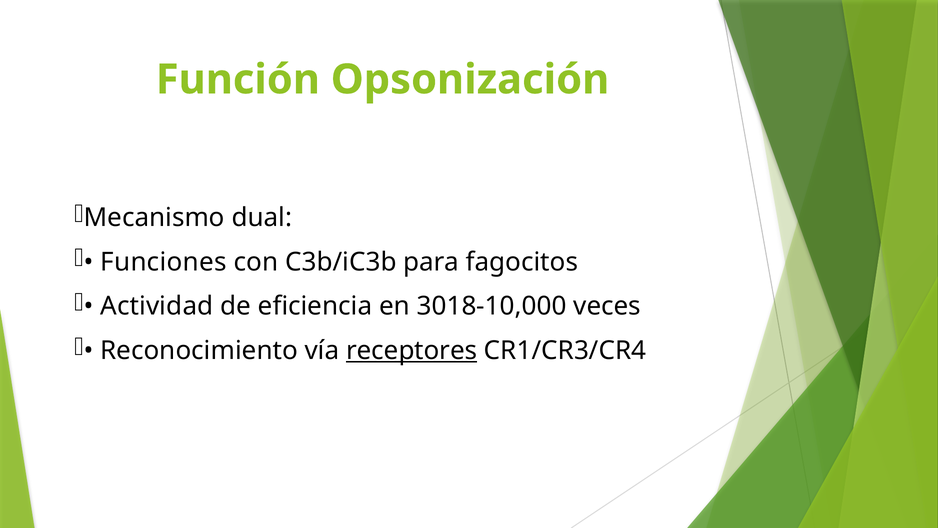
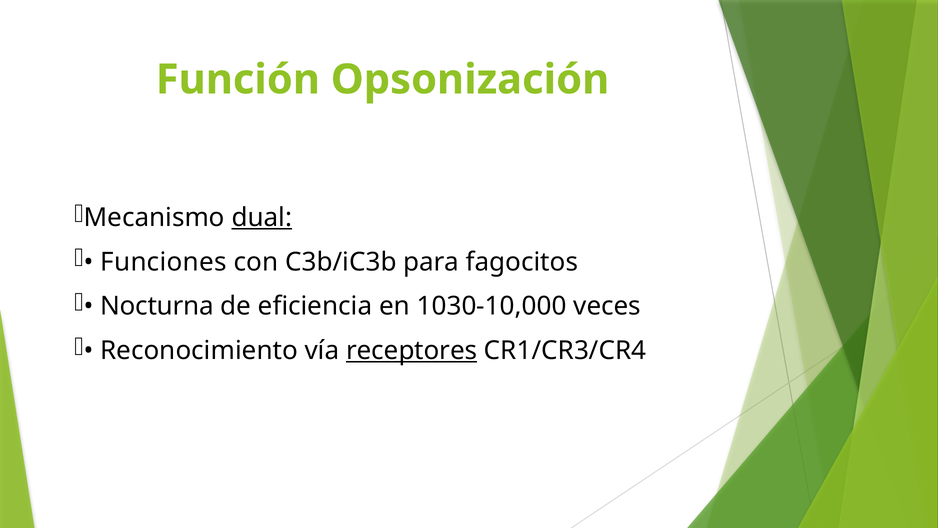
dual underline: none -> present (262, 218)
Actividad: Actividad -> Nocturna (157, 306)
3018-10,000: 3018-10,000 -> 1030-10,000 (492, 306)
